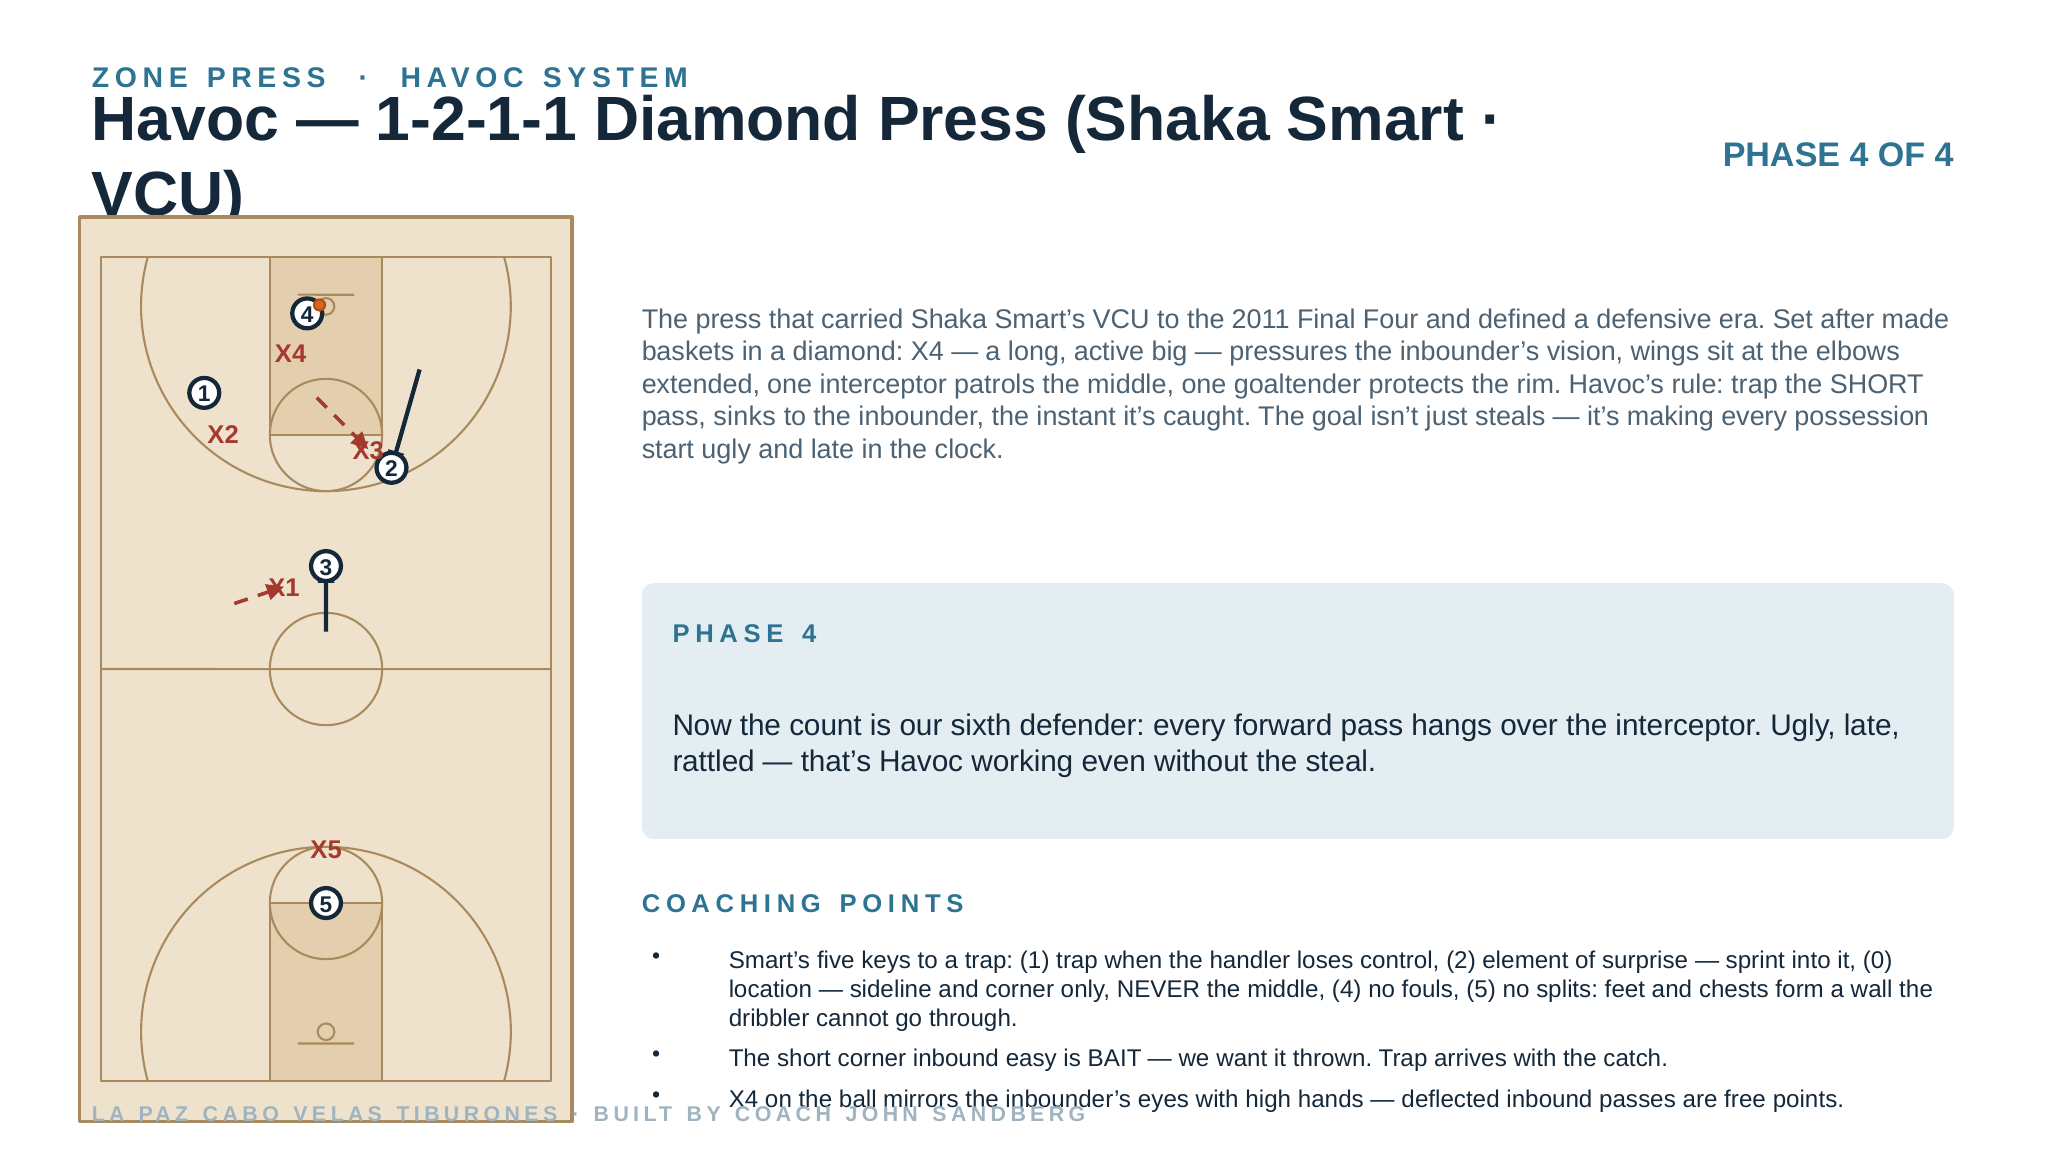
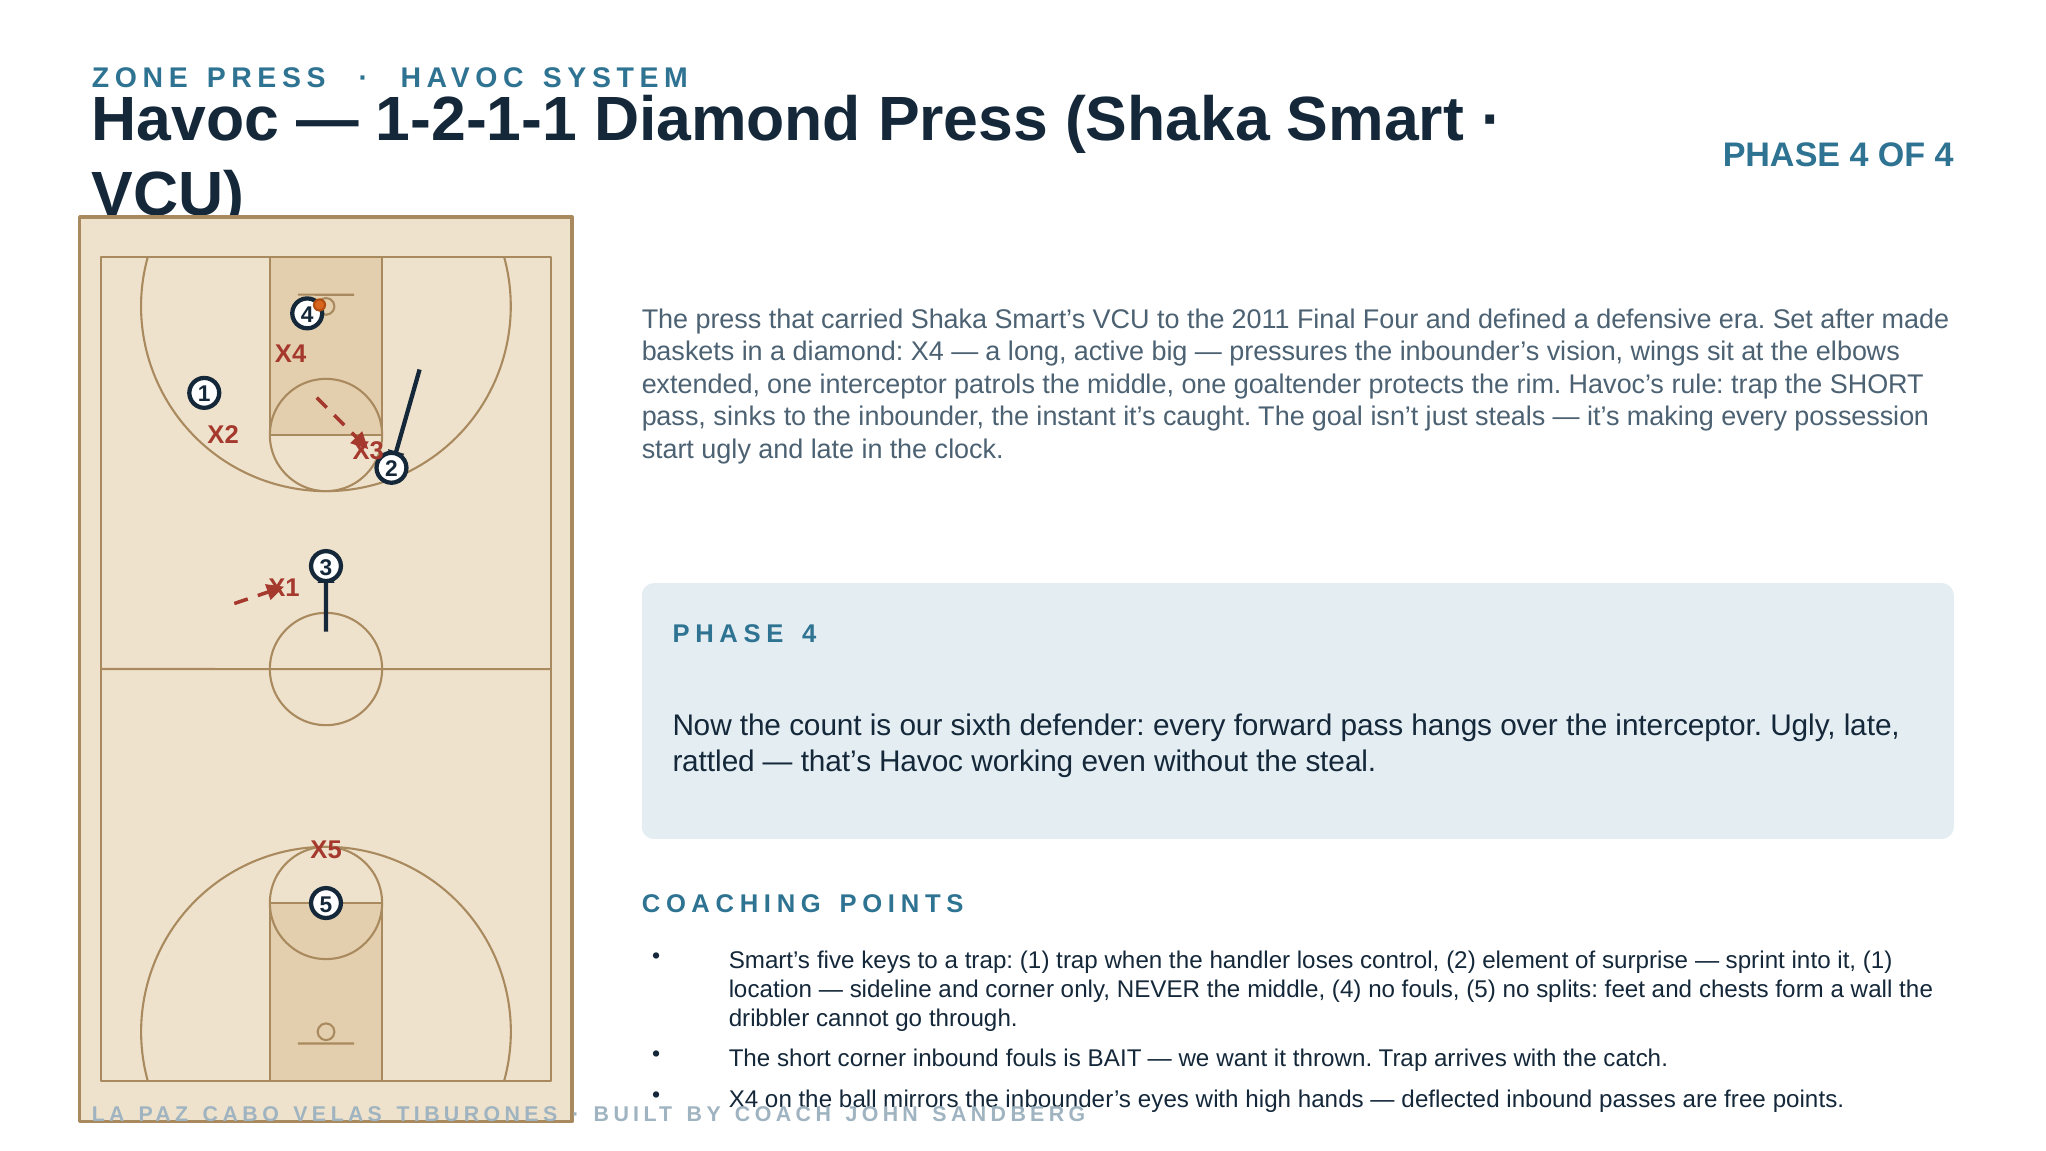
it 0: 0 -> 1 (1878, 960)
inbound easy: easy -> fouls (1031, 1059)
